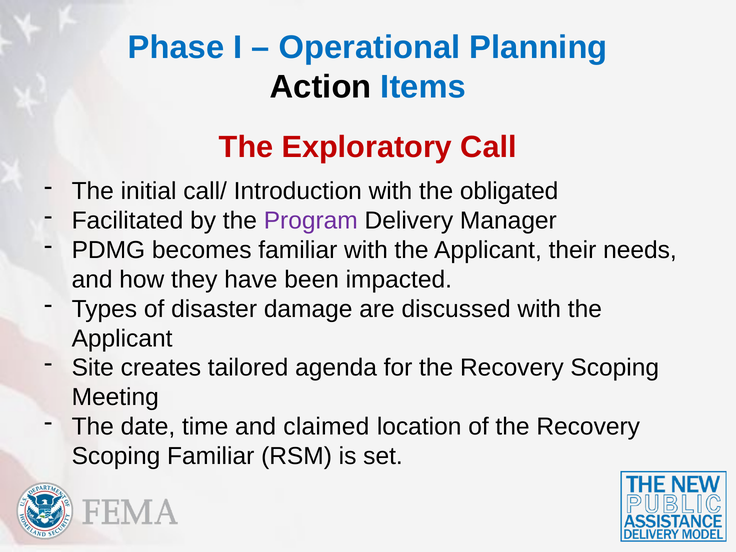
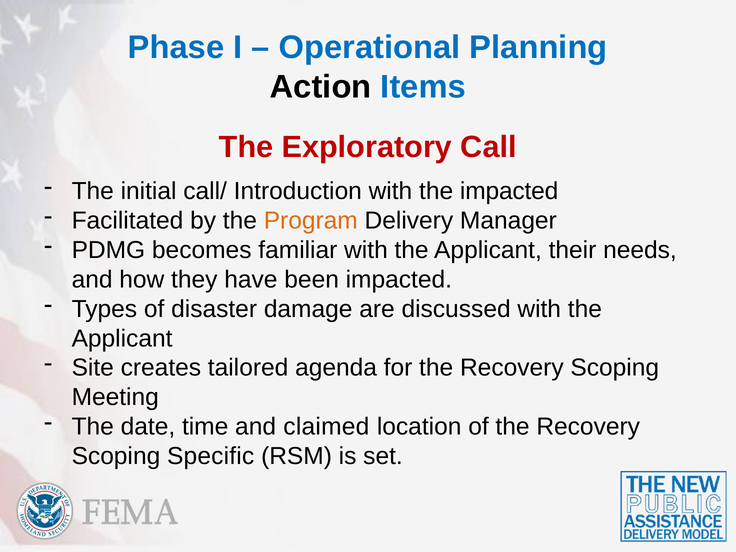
the obligated: obligated -> impacted (509, 191)
Program colour: purple -> orange (311, 221)
Scoping Familiar: Familiar -> Specific (211, 456)
